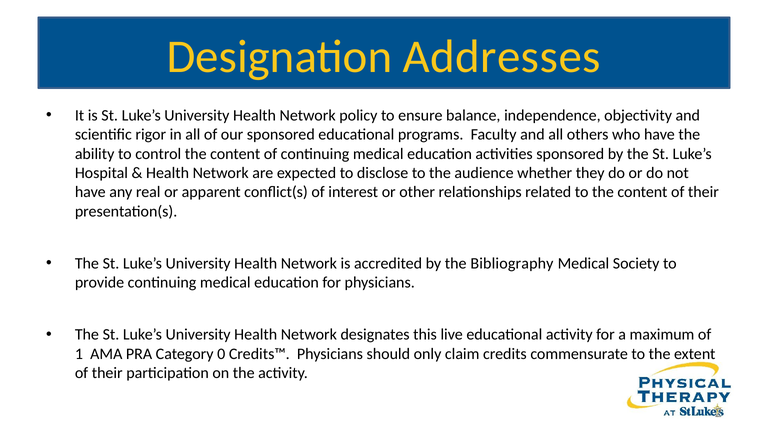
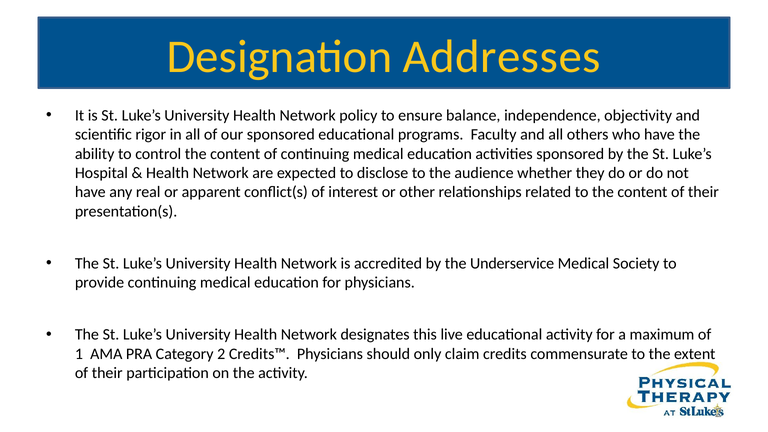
Bibliography: Bibliography -> Underservice (512, 263)
Category 0: 0 -> 2 (221, 354)
